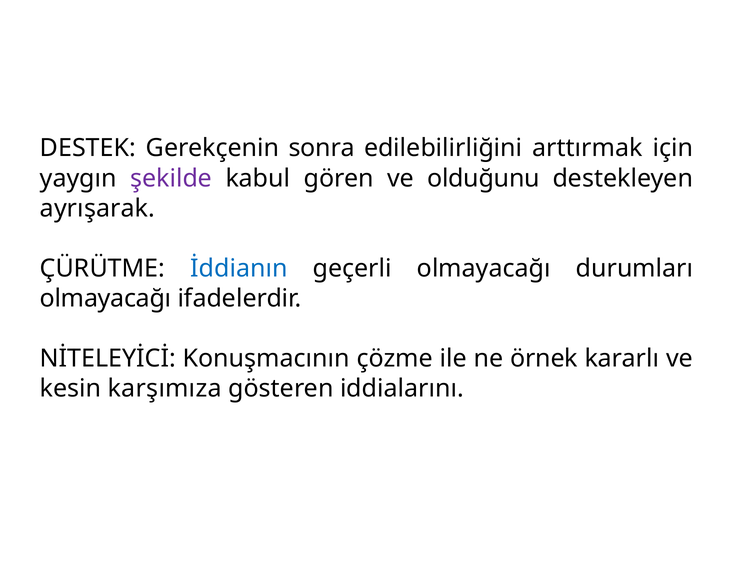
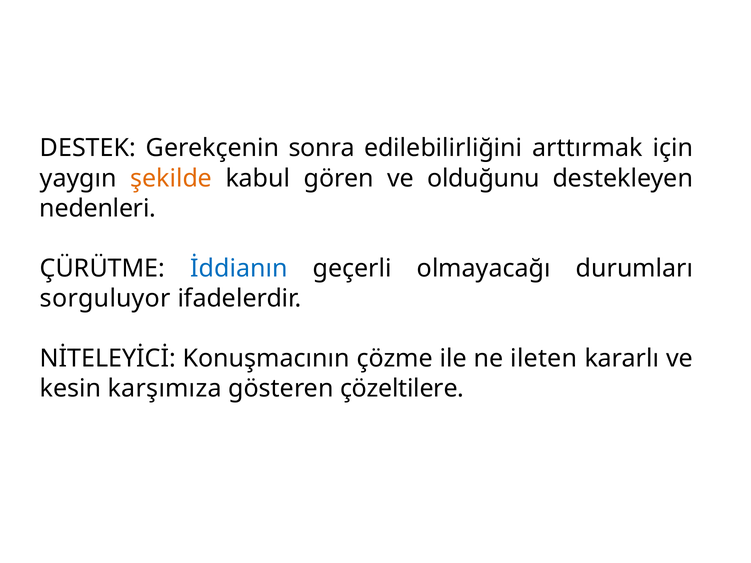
şekilde colour: purple -> orange (171, 178)
ayrışarak: ayrışarak -> nedenleri (98, 208)
olmayacağı: olmayacağı -> sorguluyor (105, 298)
örnek: örnek -> ileten (544, 359)
iddialarını: iddialarını -> çözeltilere (402, 389)
